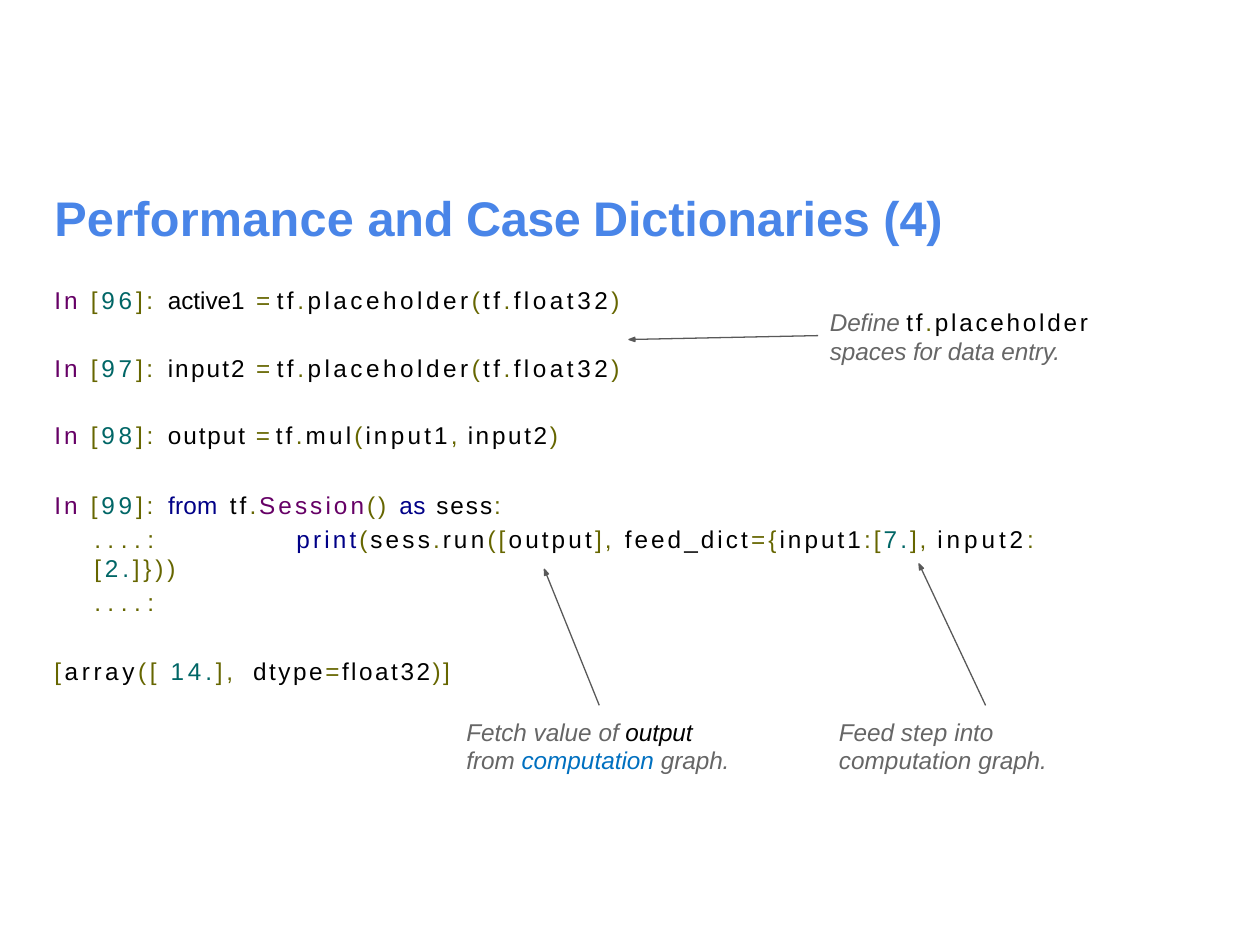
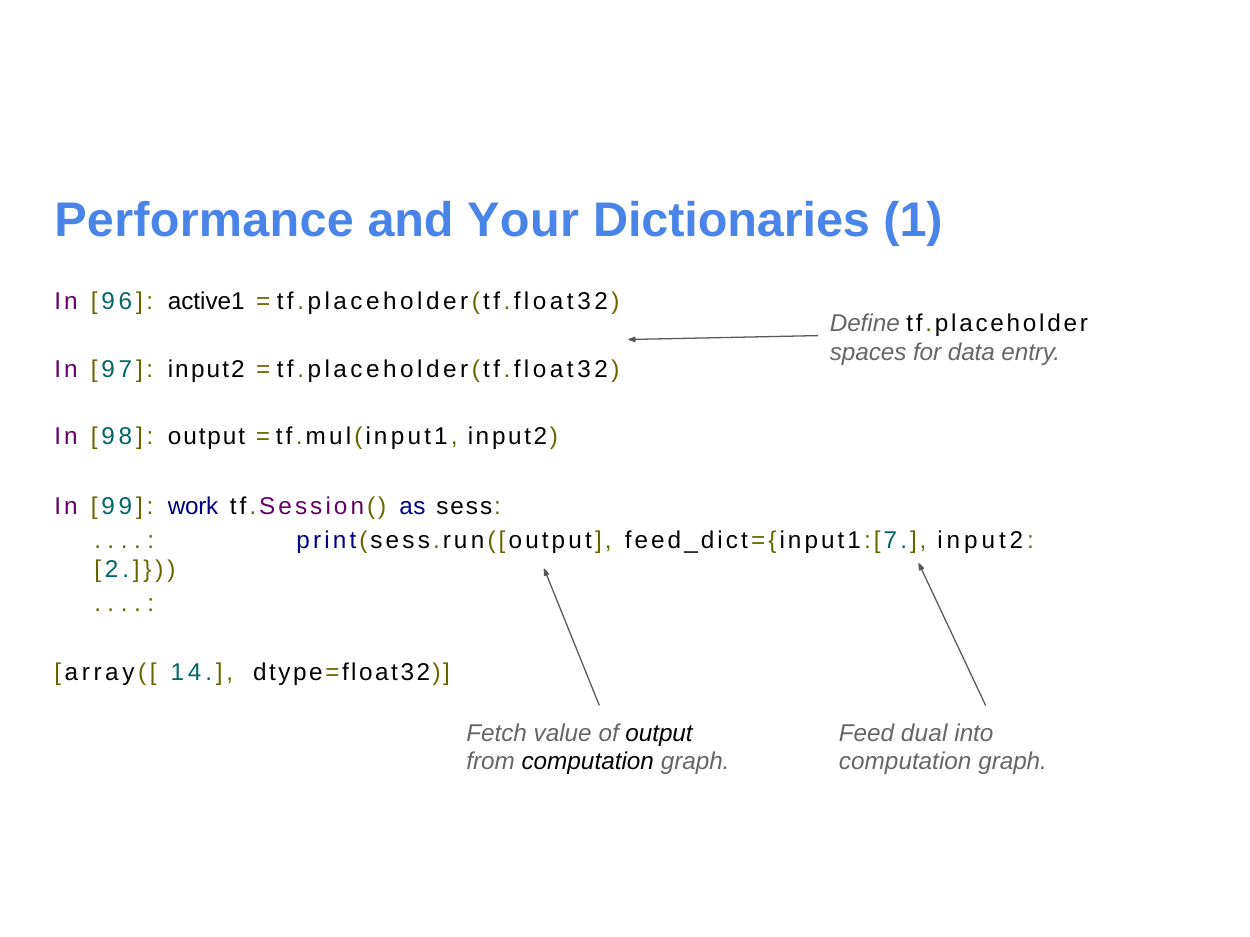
Case: Case -> Your (523, 220)
4: 4 -> 1 (913, 220)
99 from: from -> work (193, 506)
step: step -> dual (924, 734)
computation colour: blue -> black (588, 762)
